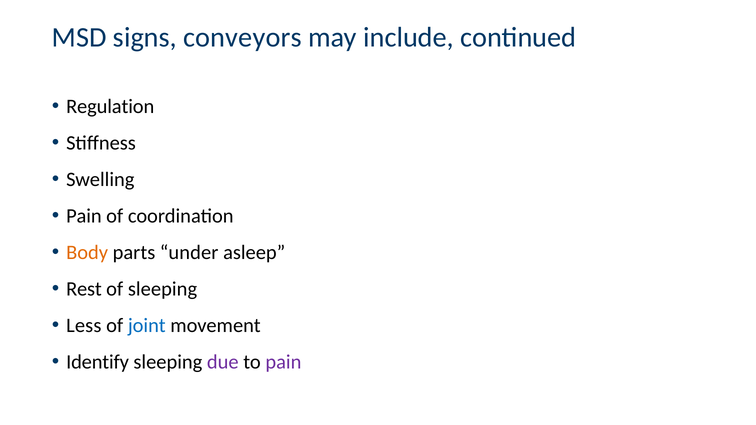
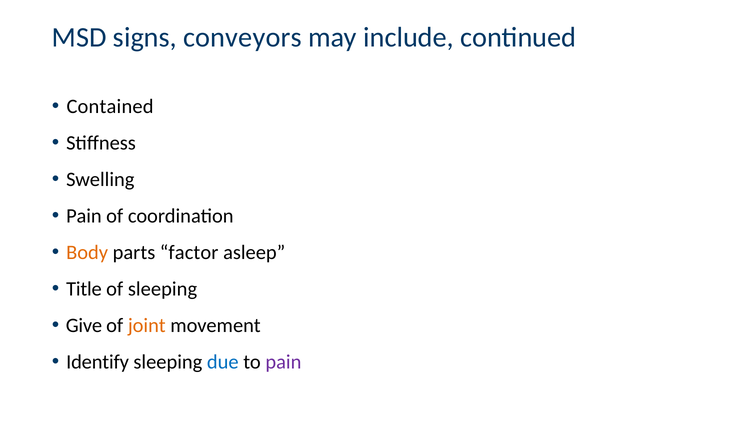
Regulation: Regulation -> Contained (110, 107)
under: under -> factor (189, 253)
Rest: Rest -> Title (84, 289)
Less: Less -> Give (84, 326)
joint colour: blue -> orange (147, 326)
due colour: purple -> blue (223, 362)
